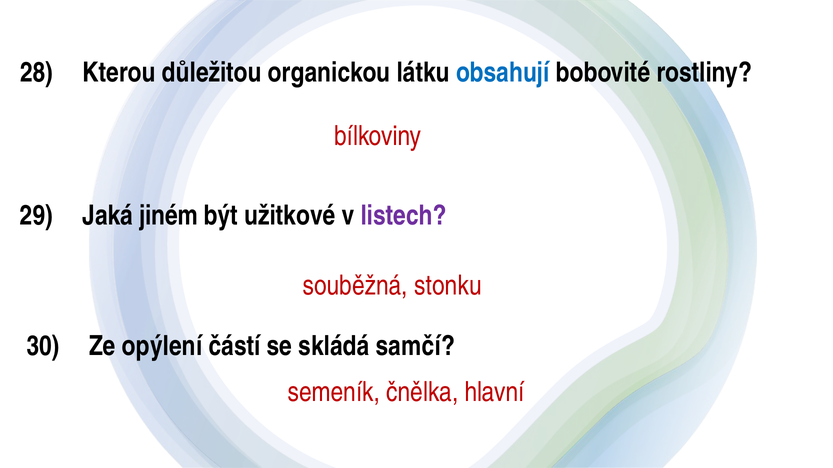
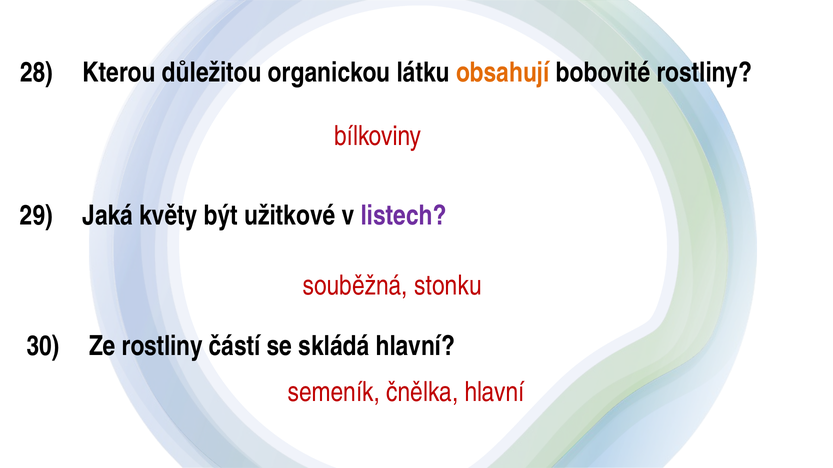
obsahují colour: blue -> orange (503, 72)
jiném: jiném -> květy (168, 216)
Ze opýlení: opýlení -> rostliny (162, 347)
skládá samčí: samčí -> hlavní (415, 347)
